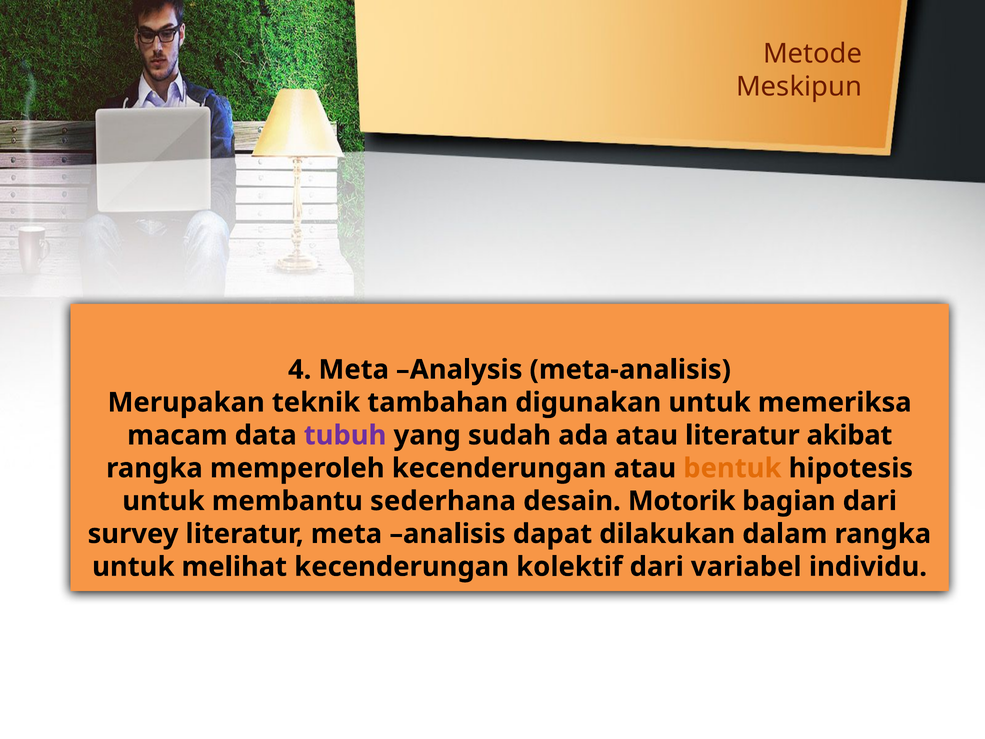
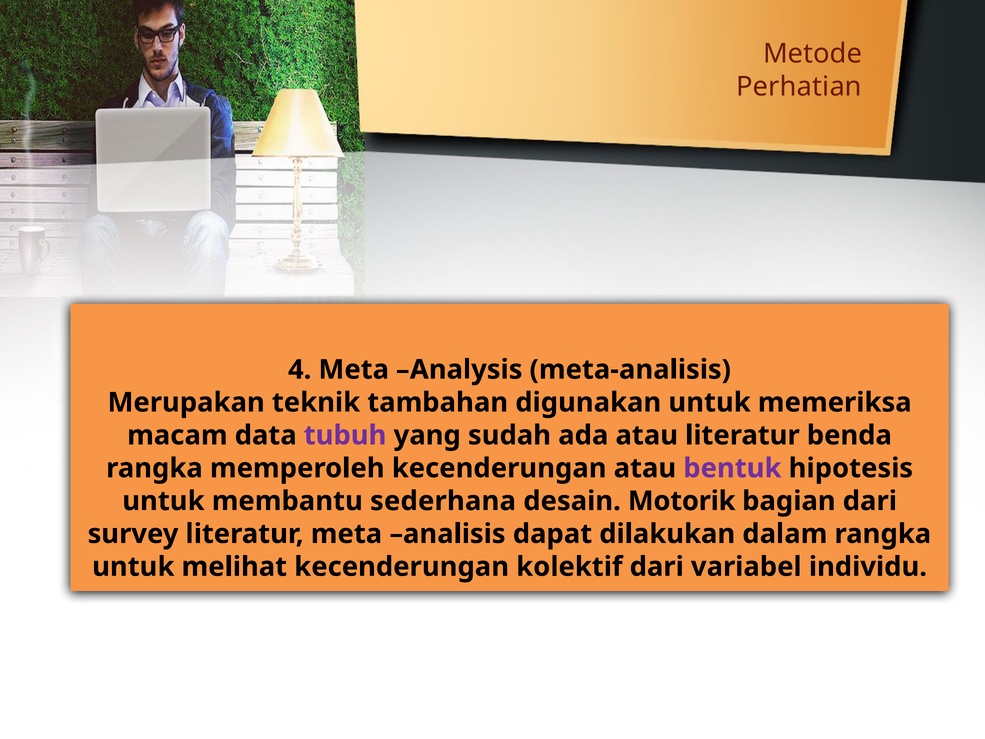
Meskipun: Meskipun -> Perhatian (799, 87)
akibat: akibat -> benda (849, 435)
bentuk colour: orange -> purple (732, 468)
